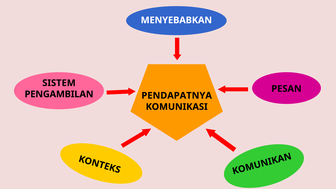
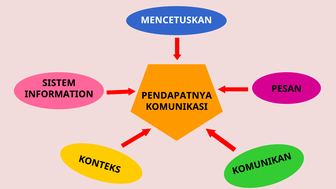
MENYEBABKAN: MENYEBABKAN -> MENCETUSKAN (176, 20)
PENGAMBILAN: PENGAMBILAN -> INFORMATION (59, 94)
